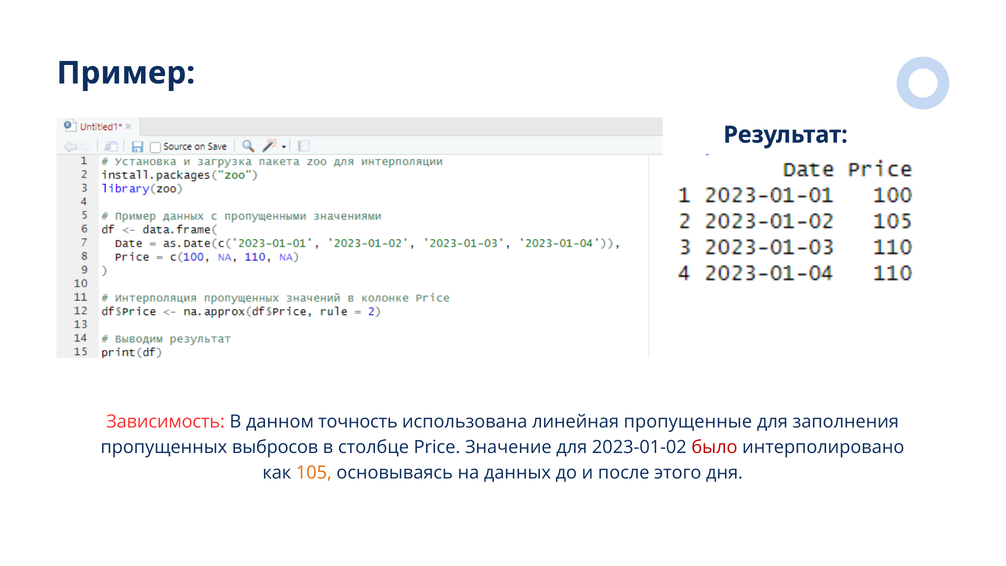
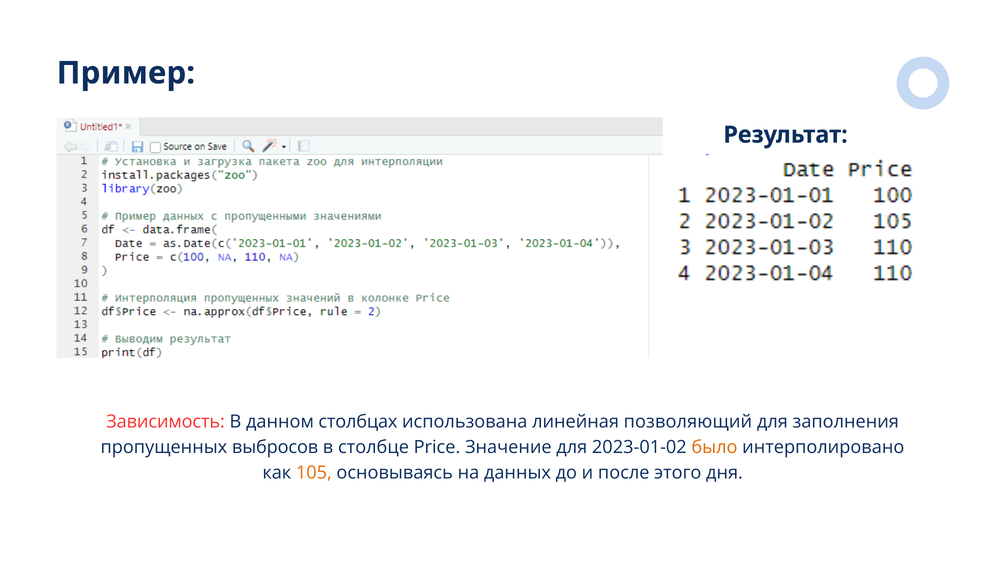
точность: точность -> столбцах (358, 422)
пропущенные: пропущенные -> позволяющий (688, 422)
было colour: red -> orange (714, 447)
